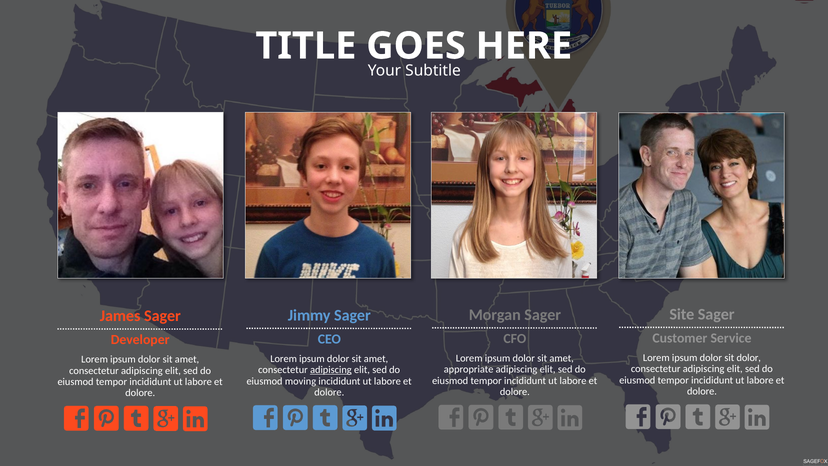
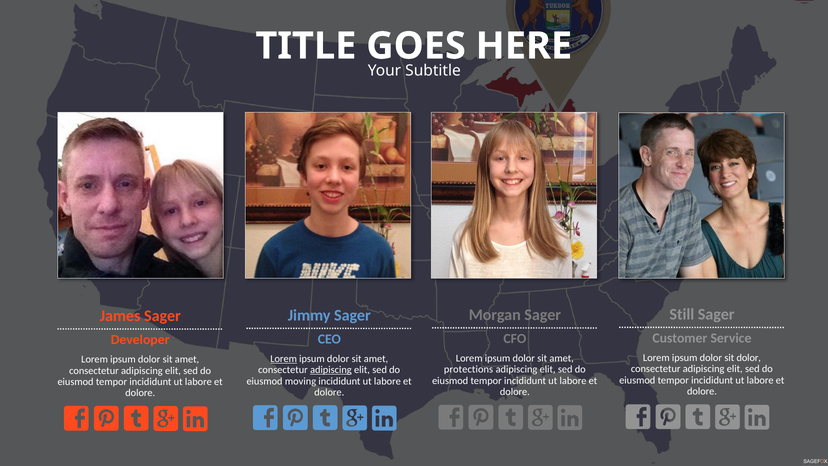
Site: Site -> Still (682, 314)
Lorem underline: none -> present (284, 359)
appropriate: appropriate -> protections (469, 369)
